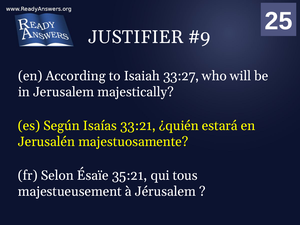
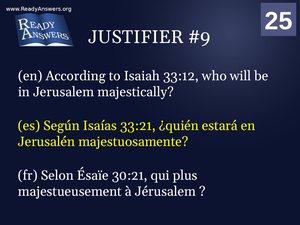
33:27: 33:27 -> 33:12 (181, 76)
35:21: 35:21 -> 30:21 (130, 175)
tous: tous -> plus (185, 175)
